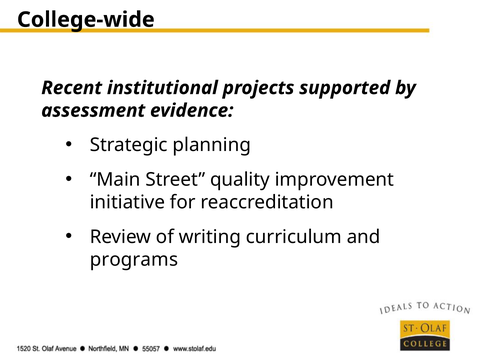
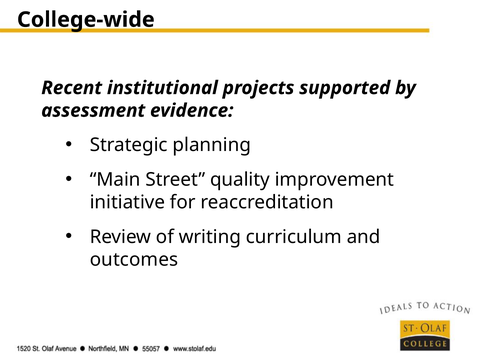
programs: programs -> outcomes (134, 259)
